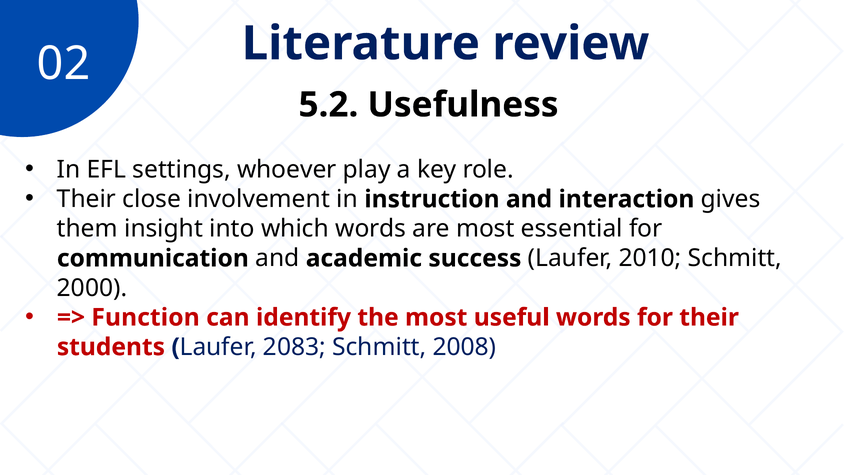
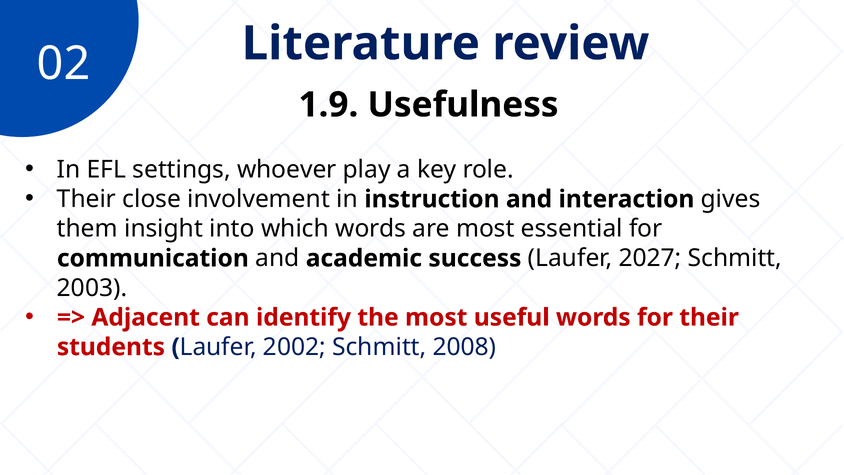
5.2: 5.2 -> 1.9 (328, 105)
2010: 2010 -> 2027 (650, 258)
2000: 2000 -> 2003 (92, 288)
Function: Function -> Adjacent (146, 317)
2083: 2083 -> 2002 (294, 347)
